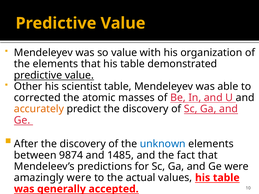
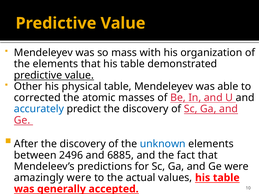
so value: value -> mass (124, 53)
scientist: scientist -> physical (82, 87)
accurately colour: orange -> blue (39, 109)
9874: 9874 -> 2496 (71, 155)
1485: 1485 -> 6885 (121, 155)
